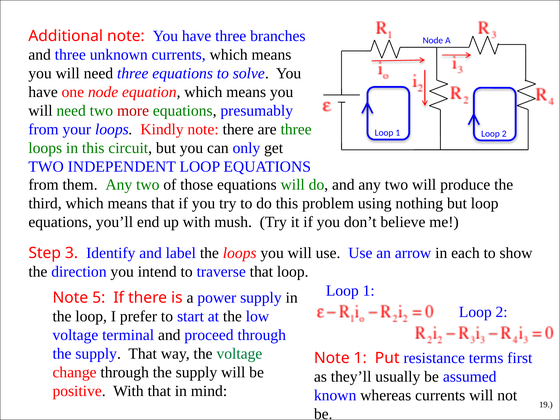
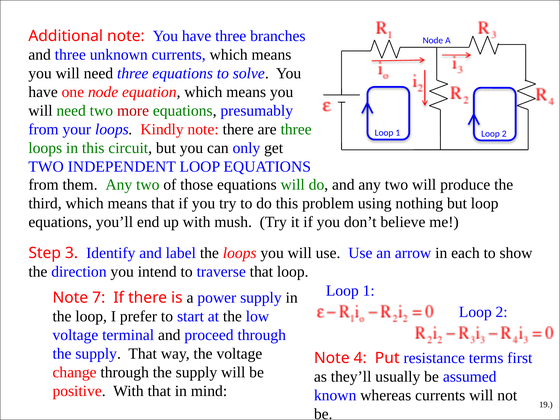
5: 5 -> 7 (99, 298)
voltage colour: green -> black (239, 354)
Note 1: 1 -> 4 (360, 358)
